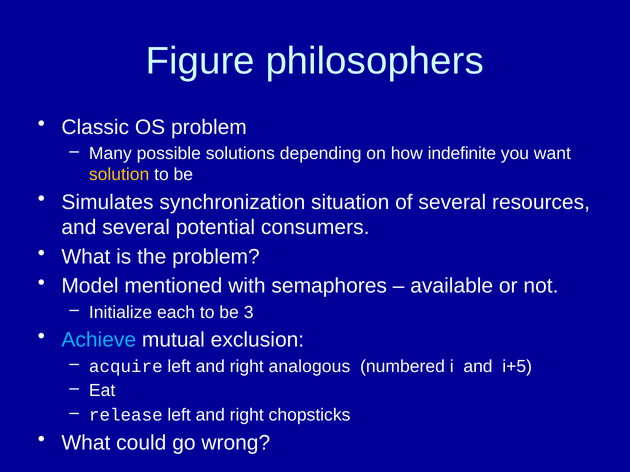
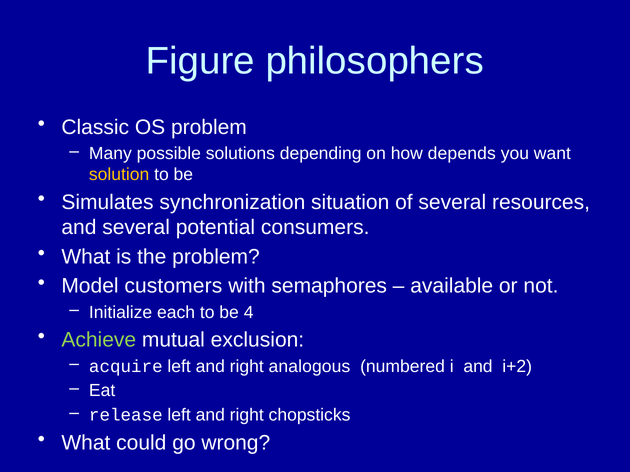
indefinite: indefinite -> depends (462, 154)
mentioned: mentioned -> customers (173, 286)
3: 3 -> 4 (249, 313)
Achieve colour: light blue -> light green (99, 340)
i+5: i+5 -> i+2 (517, 367)
